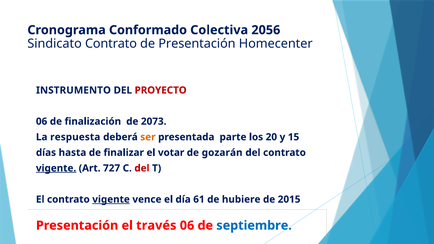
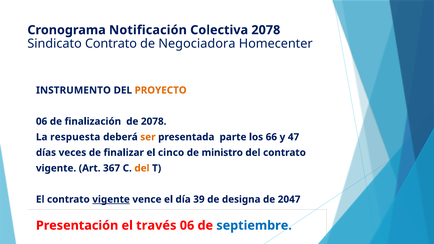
Conformado: Conformado -> Notificación (148, 30)
Colectiva 2056: 2056 -> 2078 (266, 30)
de Presentación: Presentación -> Negociadora (197, 44)
PROYECTO colour: red -> orange (161, 90)
de 2073: 2073 -> 2078 (154, 121)
20: 20 -> 66 (271, 137)
15: 15 -> 47 (294, 137)
hasta: hasta -> veces (72, 153)
votar: votar -> cinco (171, 153)
gozarán: gozarán -> ministro (222, 153)
vigente underline: present -> none (56, 168)
727: 727 -> 367 (112, 168)
del colour: red -> orange (142, 168)
61: 61 -> 39 (199, 199)
hubiere: hubiere -> designa (241, 199)
2015: 2015 -> 2047 (289, 199)
